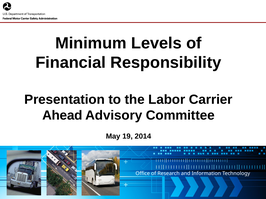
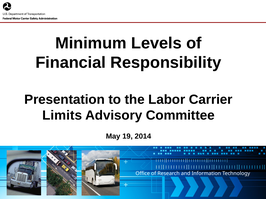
Ahead: Ahead -> Limits (62, 116)
